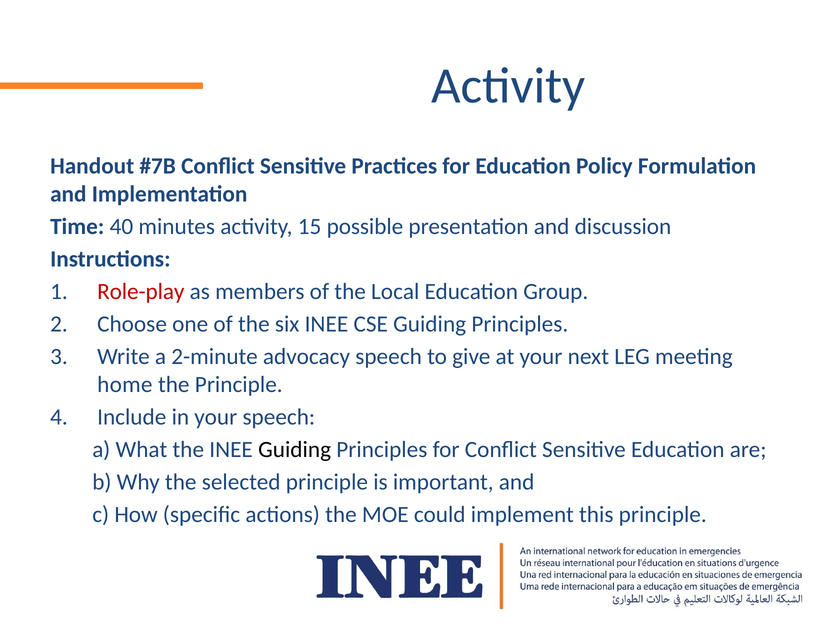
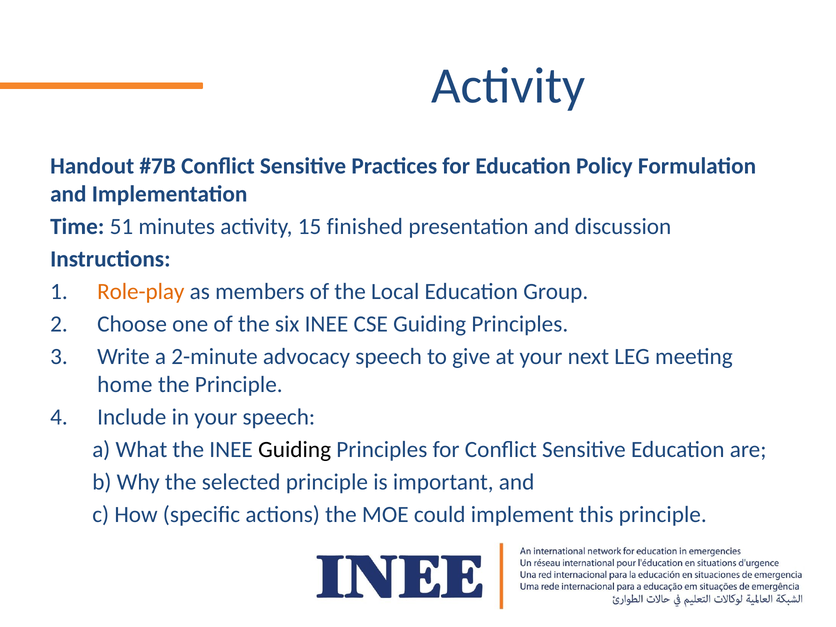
40: 40 -> 51 (121, 226)
possible: possible -> finished (365, 226)
Role-play colour: red -> orange (141, 291)
